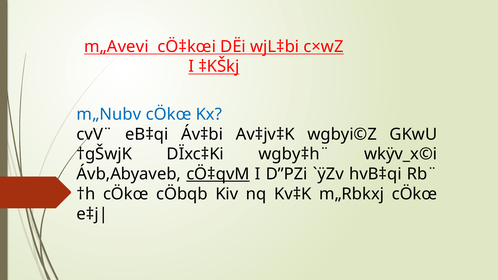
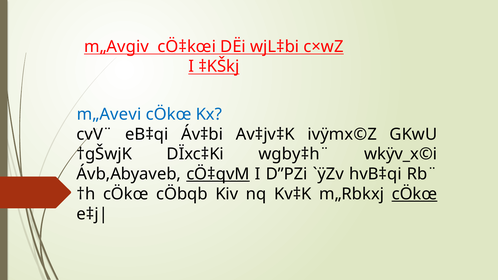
m„Avevi: m„Avevi -> m„Avgiv (116, 47)
m„Nubv: m„Nubv -> m„Avevi (109, 114)
wgbyi©Z: wgbyi©Z -> ivÿmx©Z (342, 134)
cÖkœ underline: none -> present (414, 194)
